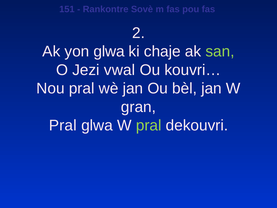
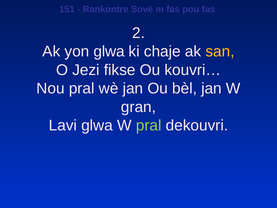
san colour: light green -> yellow (220, 51)
vwal: vwal -> fikse (120, 70)
Pral: Pral -> Lavi (63, 125)
